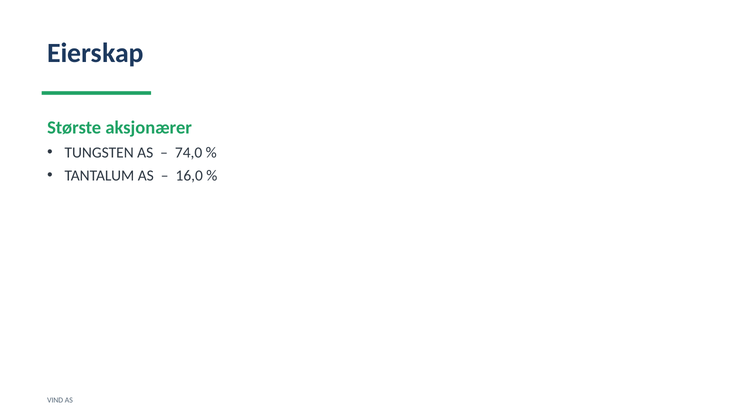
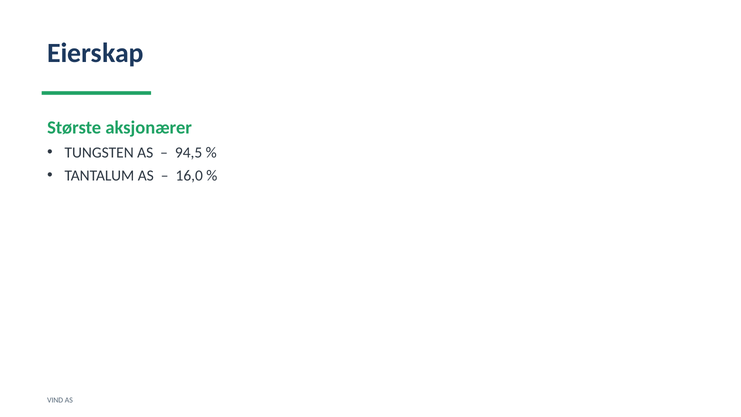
74,0: 74,0 -> 94,5 (189, 152)
